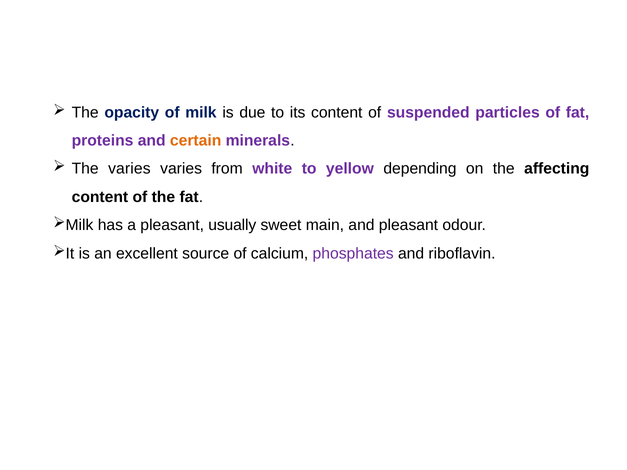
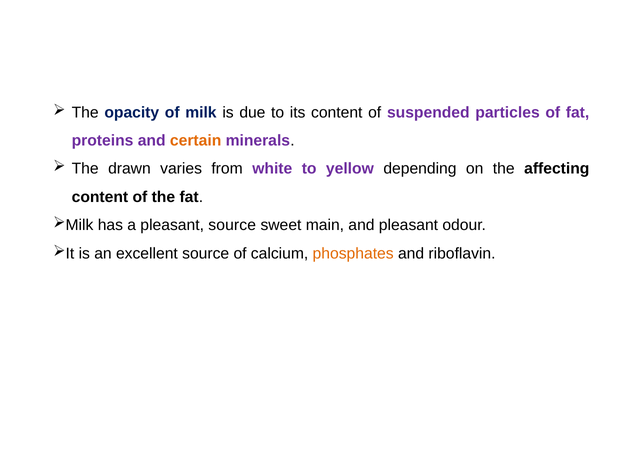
The varies: varies -> drawn (129, 169)
pleasant usually: usually -> source (232, 225)
phosphates colour: purple -> orange (353, 254)
